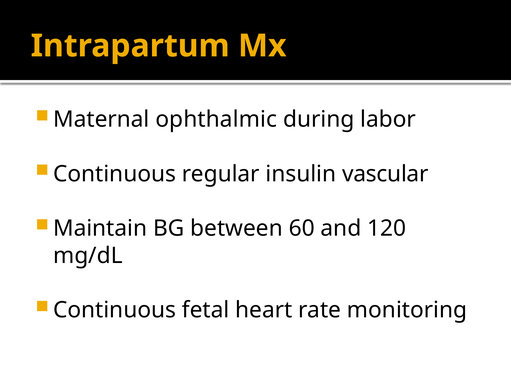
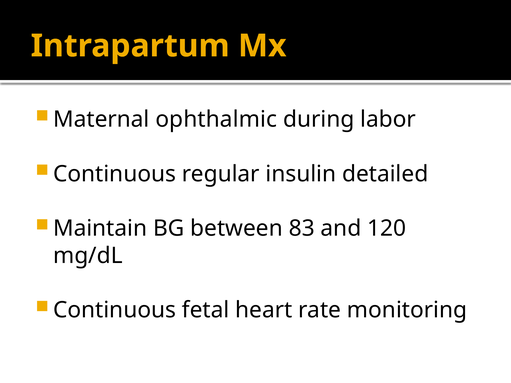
vascular: vascular -> detailed (385, 174)
60: 60 -> 83 (302, 229)
